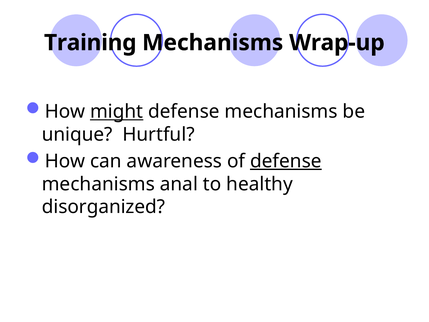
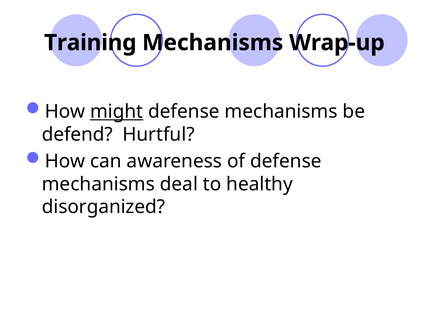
unique: unique -> defend (77, 134)
defense underline: present -> none (286, 161)
anal: anal -> deal (179, 184)
